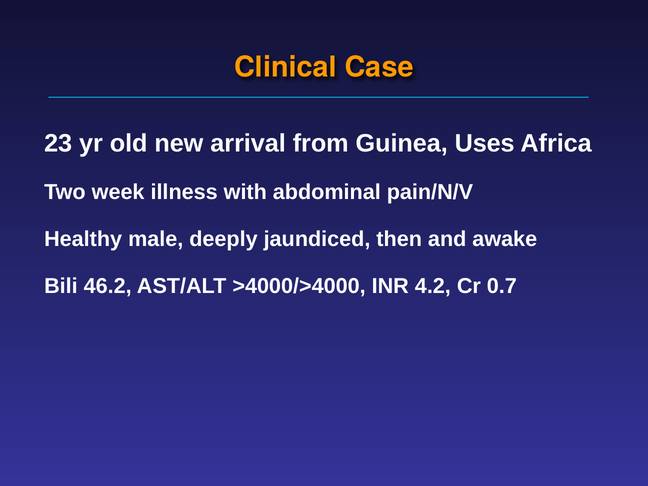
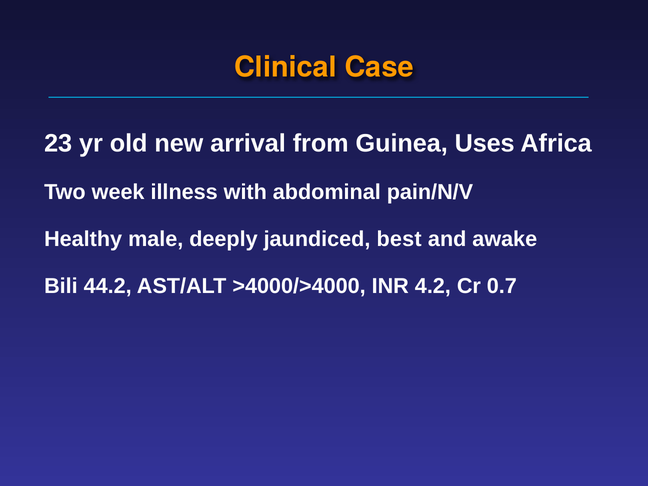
then: then -> best (399, 239)
46.2: 46.2 -> 44.2 (108, 286)
